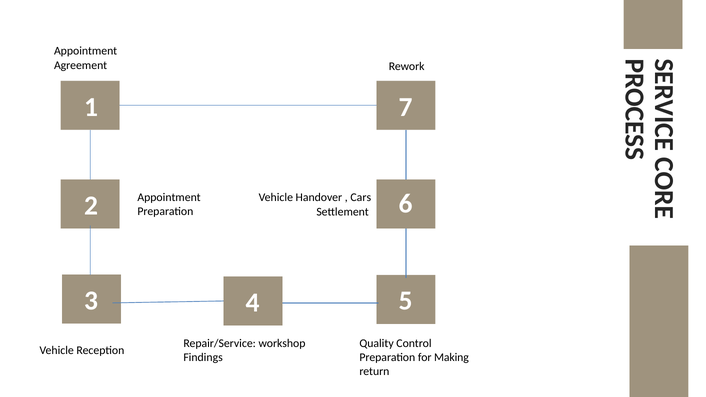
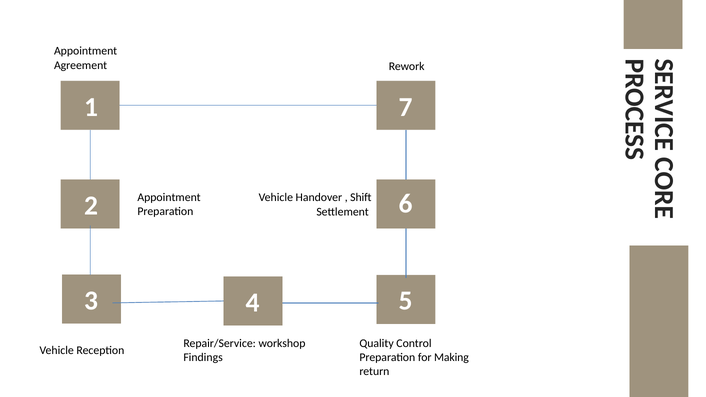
Cars: Cars -> Shift (361, 198)
